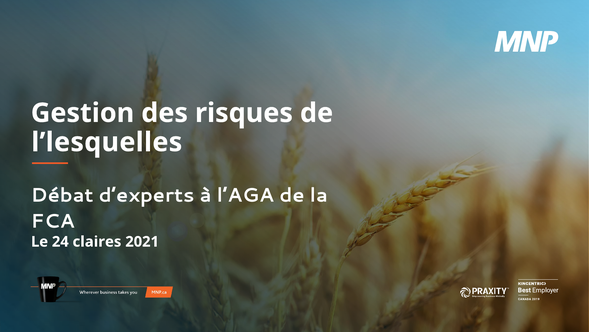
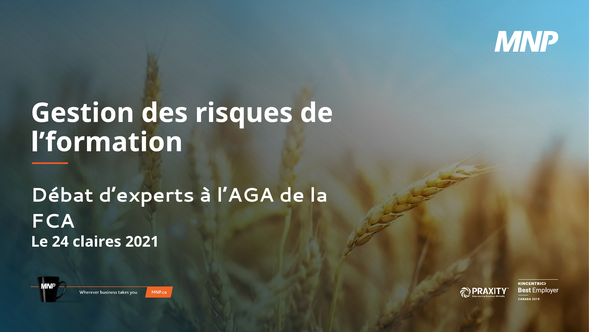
l’lesquelles: l’lesquelles -> l’formation (107, 142)
